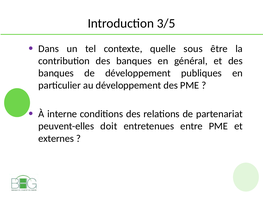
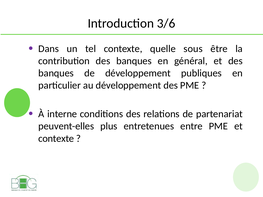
3/5: 3/5 -> 3/6 (166, 23)
doit: doit -> plus (109, 126)
externes: externes -> contexte (56, 139)
